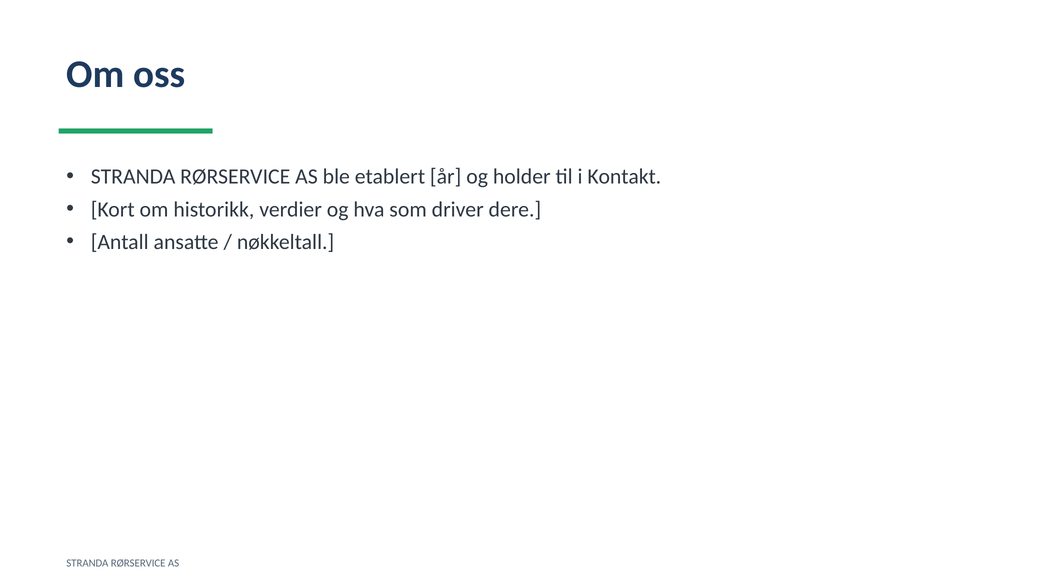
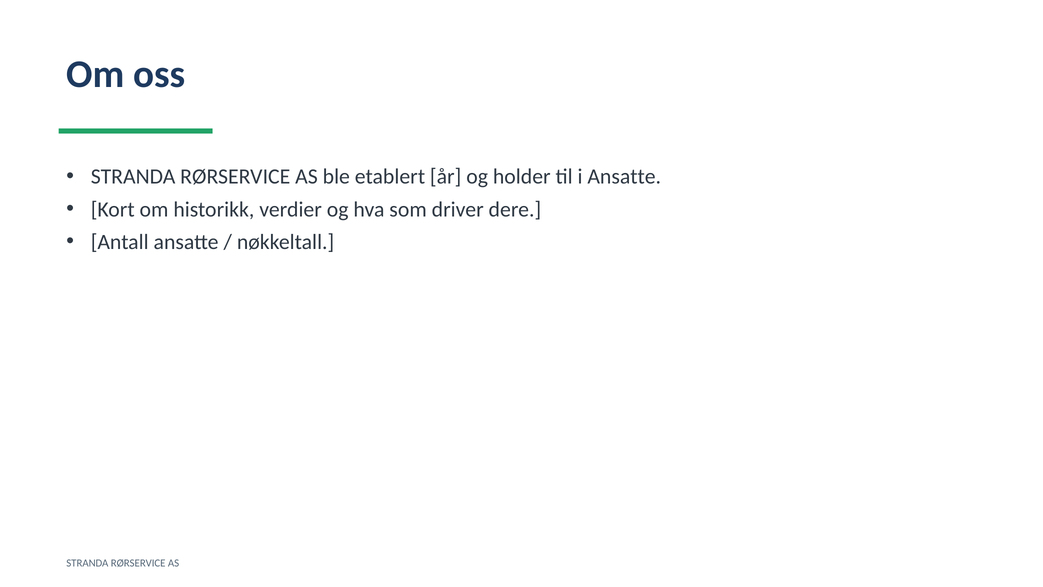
i Kontakt: Kontakt -> Ansatte (624, 177)
